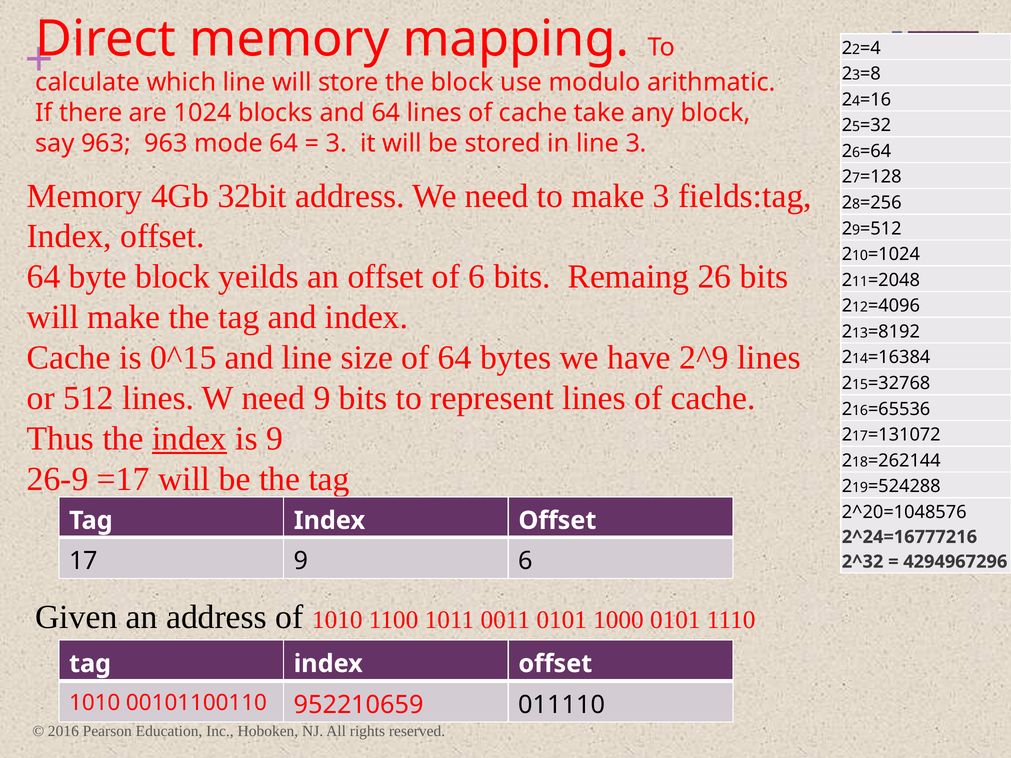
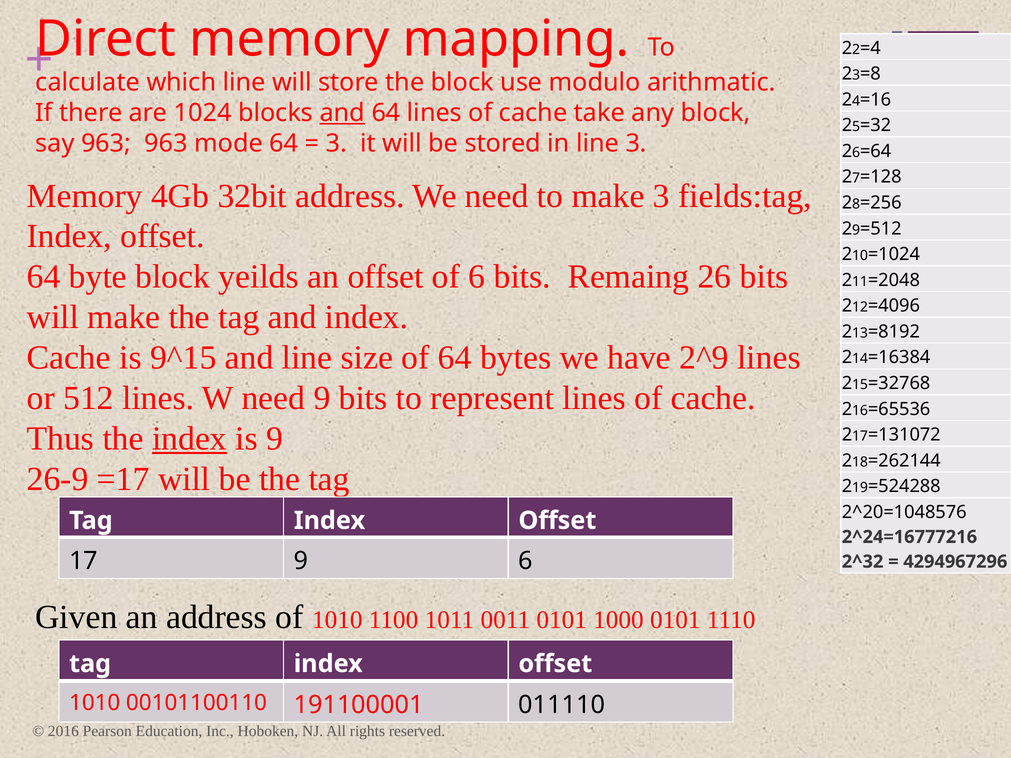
and underline: none -> present (342, 113)
0^15: 0^15 -> 9^15 (183, 358)
952210659: 952210659 -> 191100001 (359, 705)
